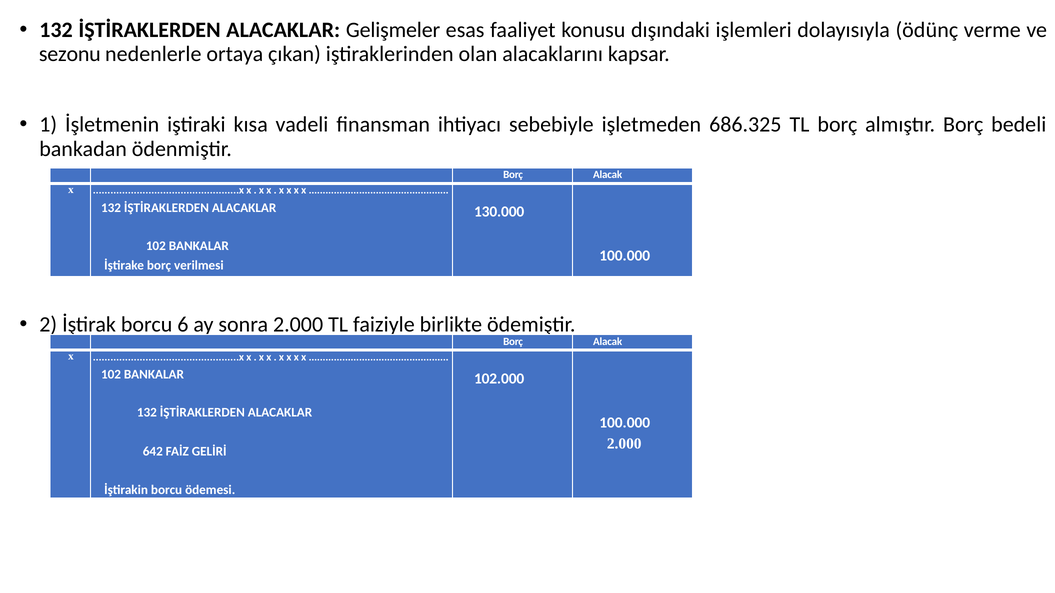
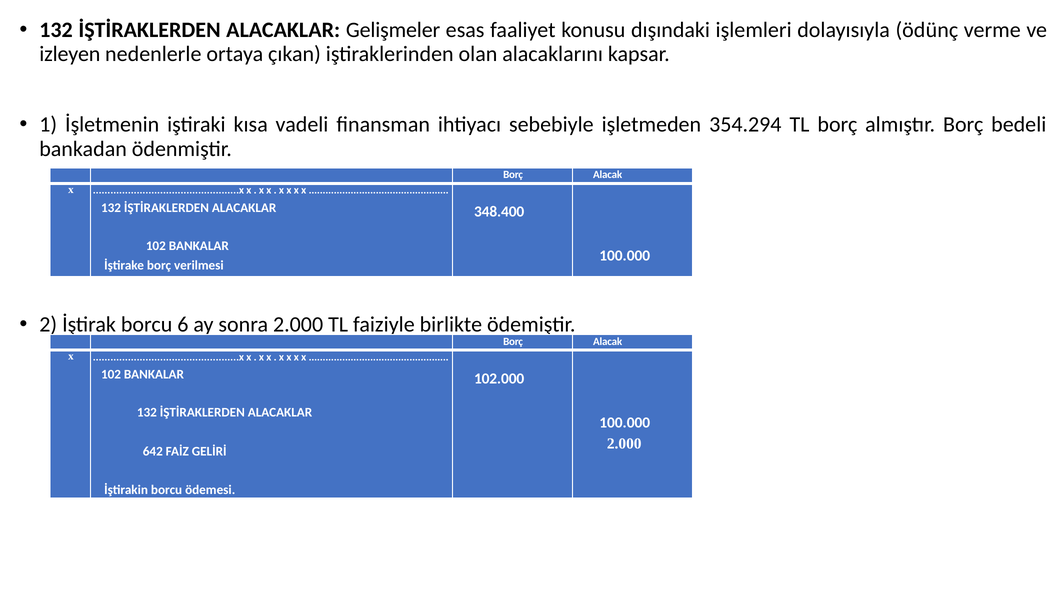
sezonu: sezonu -> izleyen (70, 54)
686.325: 686.325 -> 354.294 (745, 125)
130.000: 130.000 -> 348.400 (499, 212)
